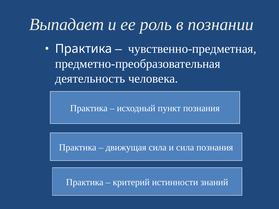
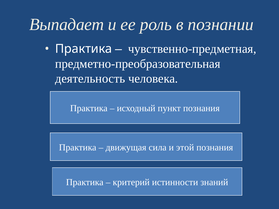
и сила: сила -> этой (185, 148)
